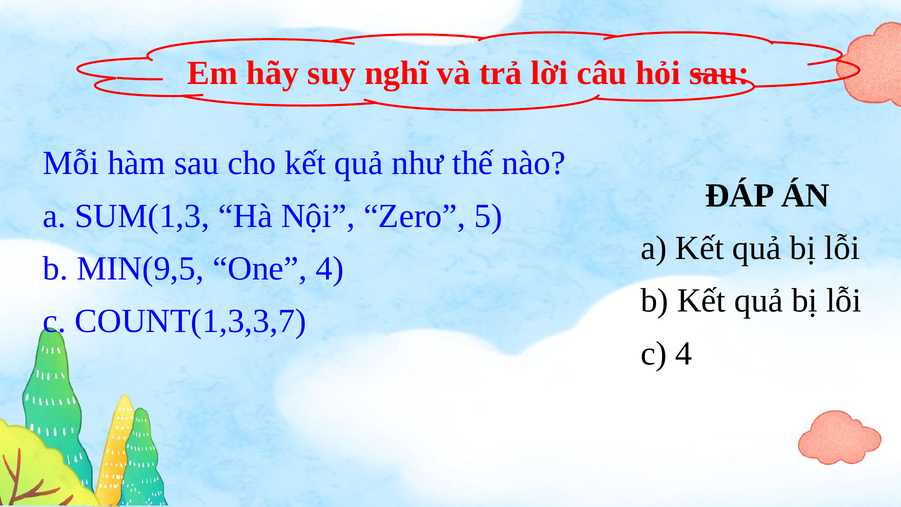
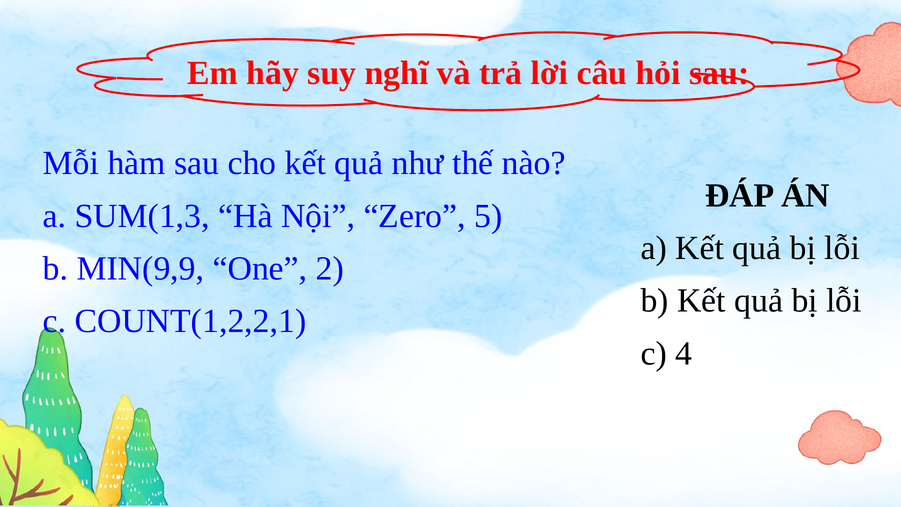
MIN(9,5: MIN(9,5 -> MIN(9,9 (140, 268)
One 4: 4 -> 2 (330, 268)
COUNT(1,3,3,7: COUNT(1,3,3,7 -> COUNT(1,2,2,1 (191, 321)
